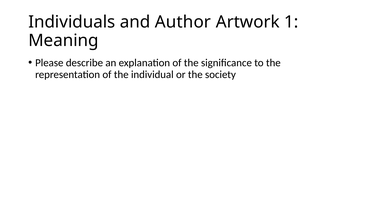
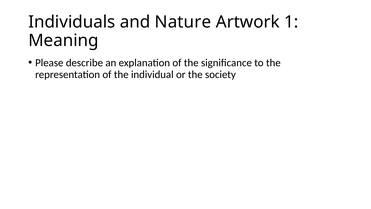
Author: Author -> Nature (183, 22)
